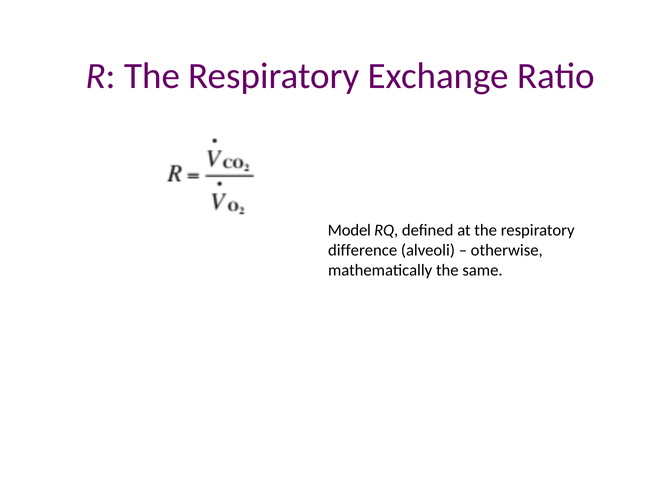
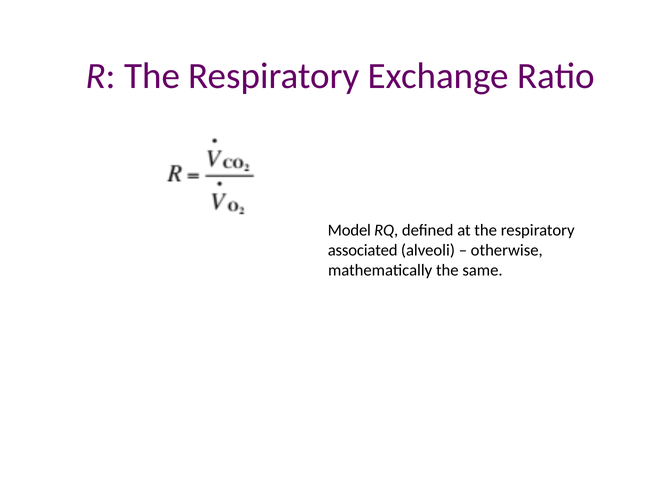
difference: difference -> associated (363, 251)
